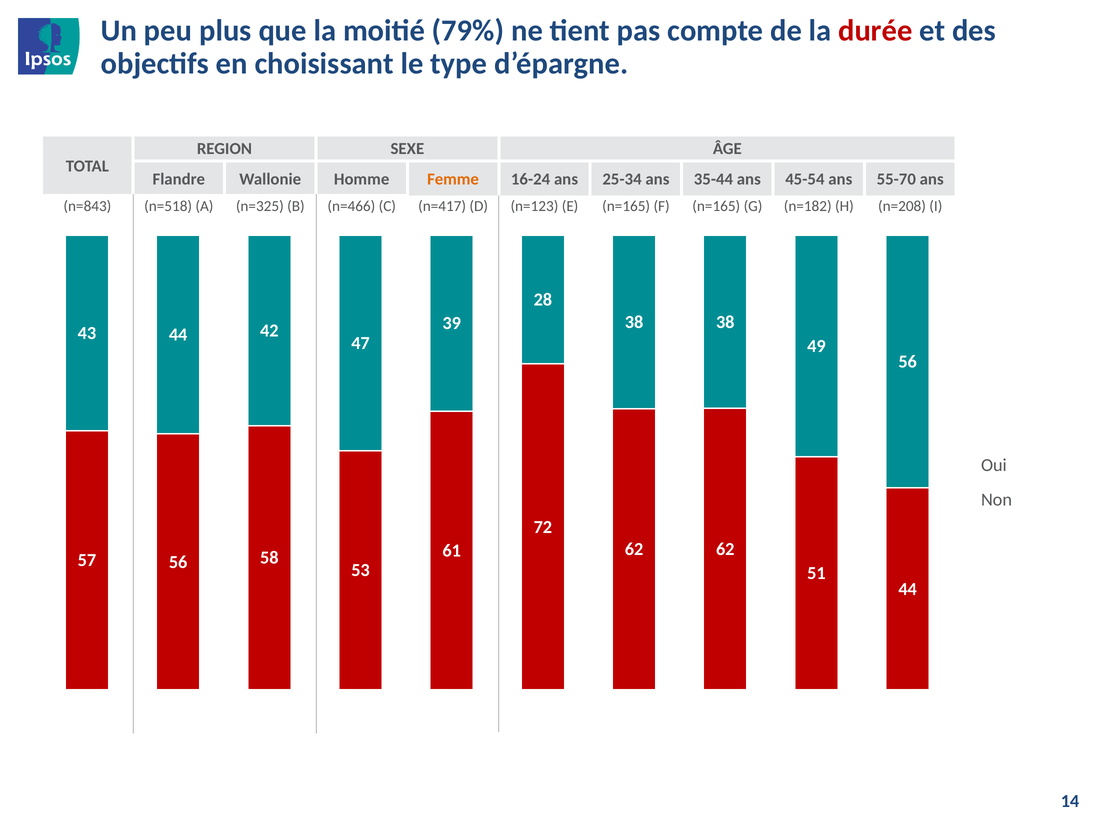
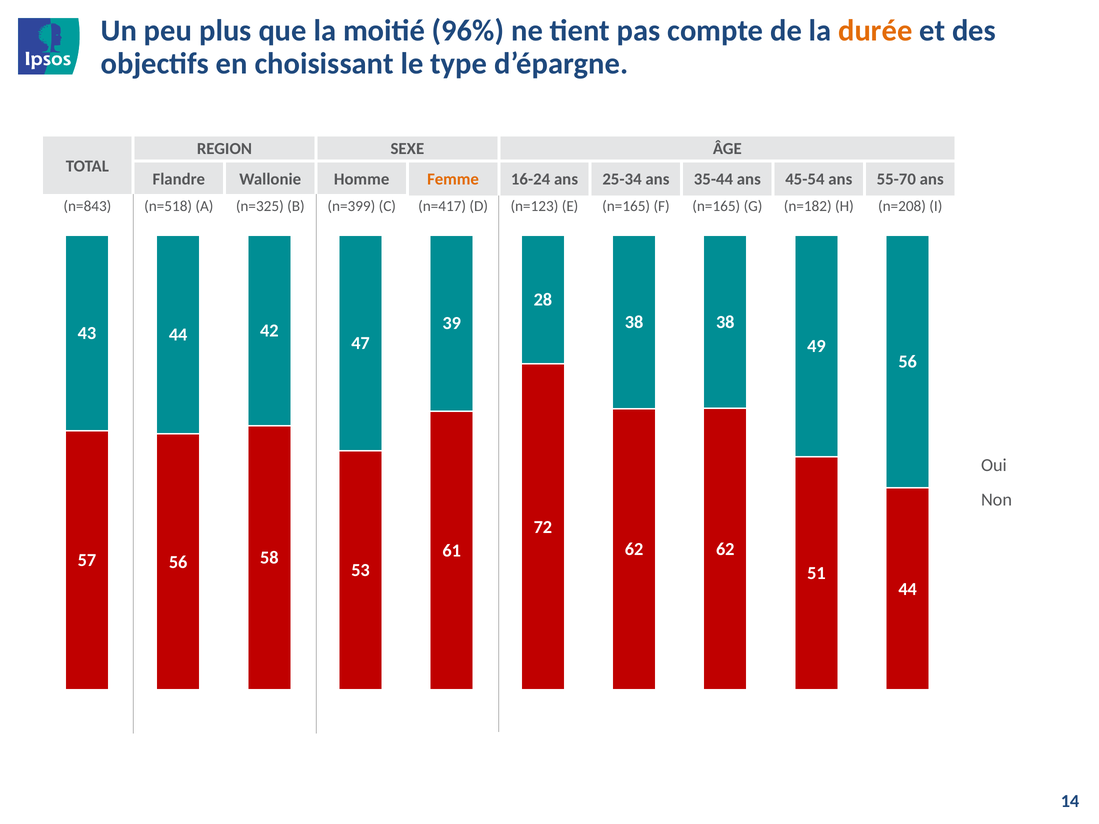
79%: 79% -> 96% (468, 31)
durée colour: red -> orange (875, 31)
n=466: n=466 -> n=399 (351, 206)
